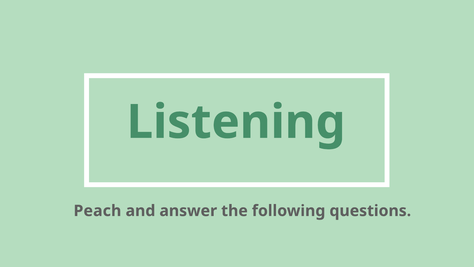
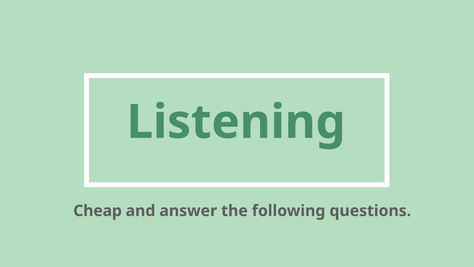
Peach: Peach -> Cheap (98, 211)
